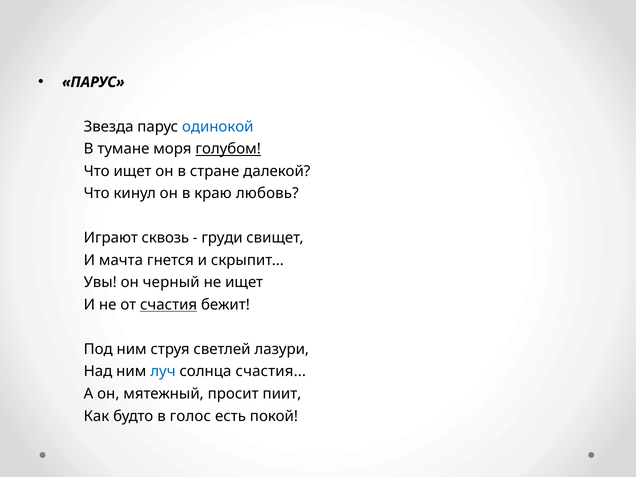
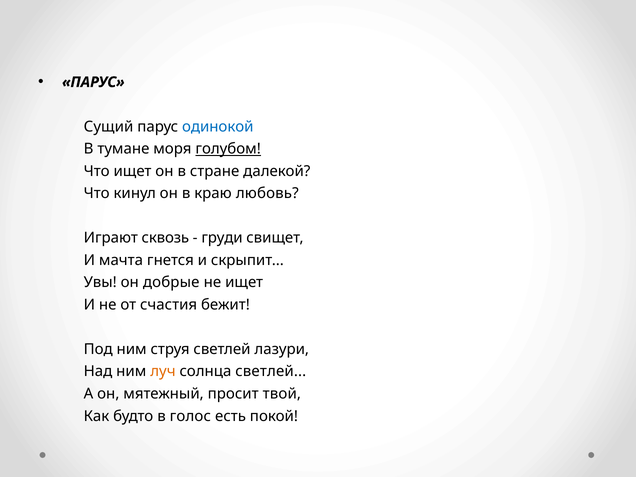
Звезда: Звезда -> Сущий (109, 127)
черный: черный -> добрые (171, 282)
счастия underline: present -> none (169, 305)
луч colour: blue -> orange (163, 372)
солнца счастия: счастия -> светлей (271, 372)
пиит: пиит -> твой (282, 394)
